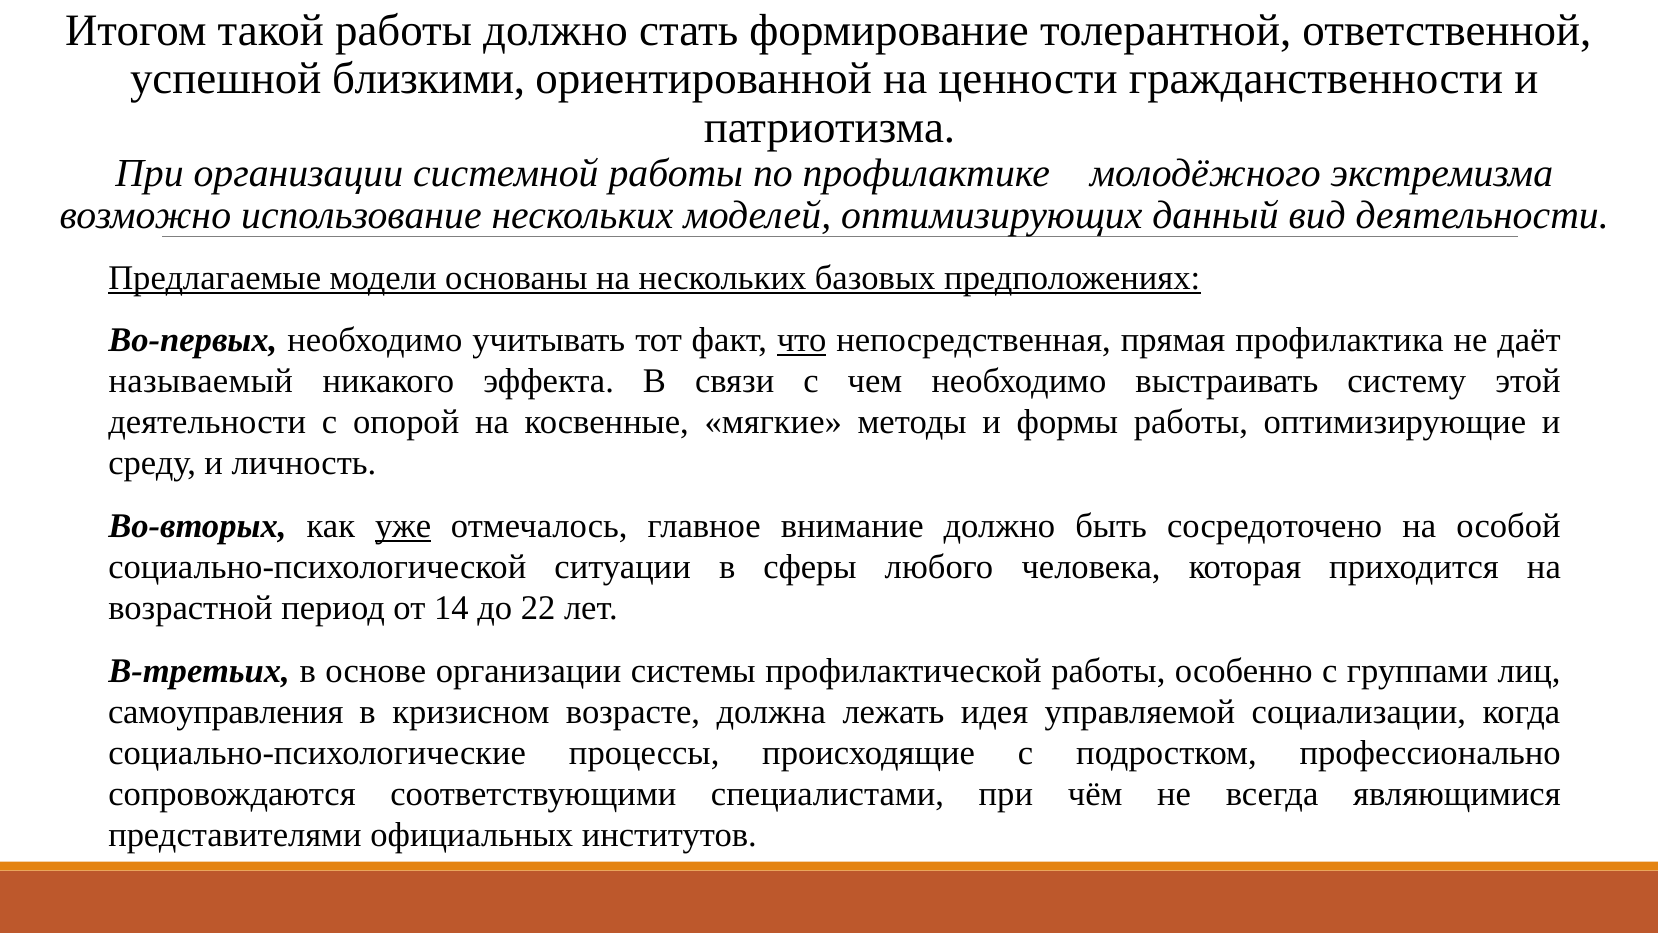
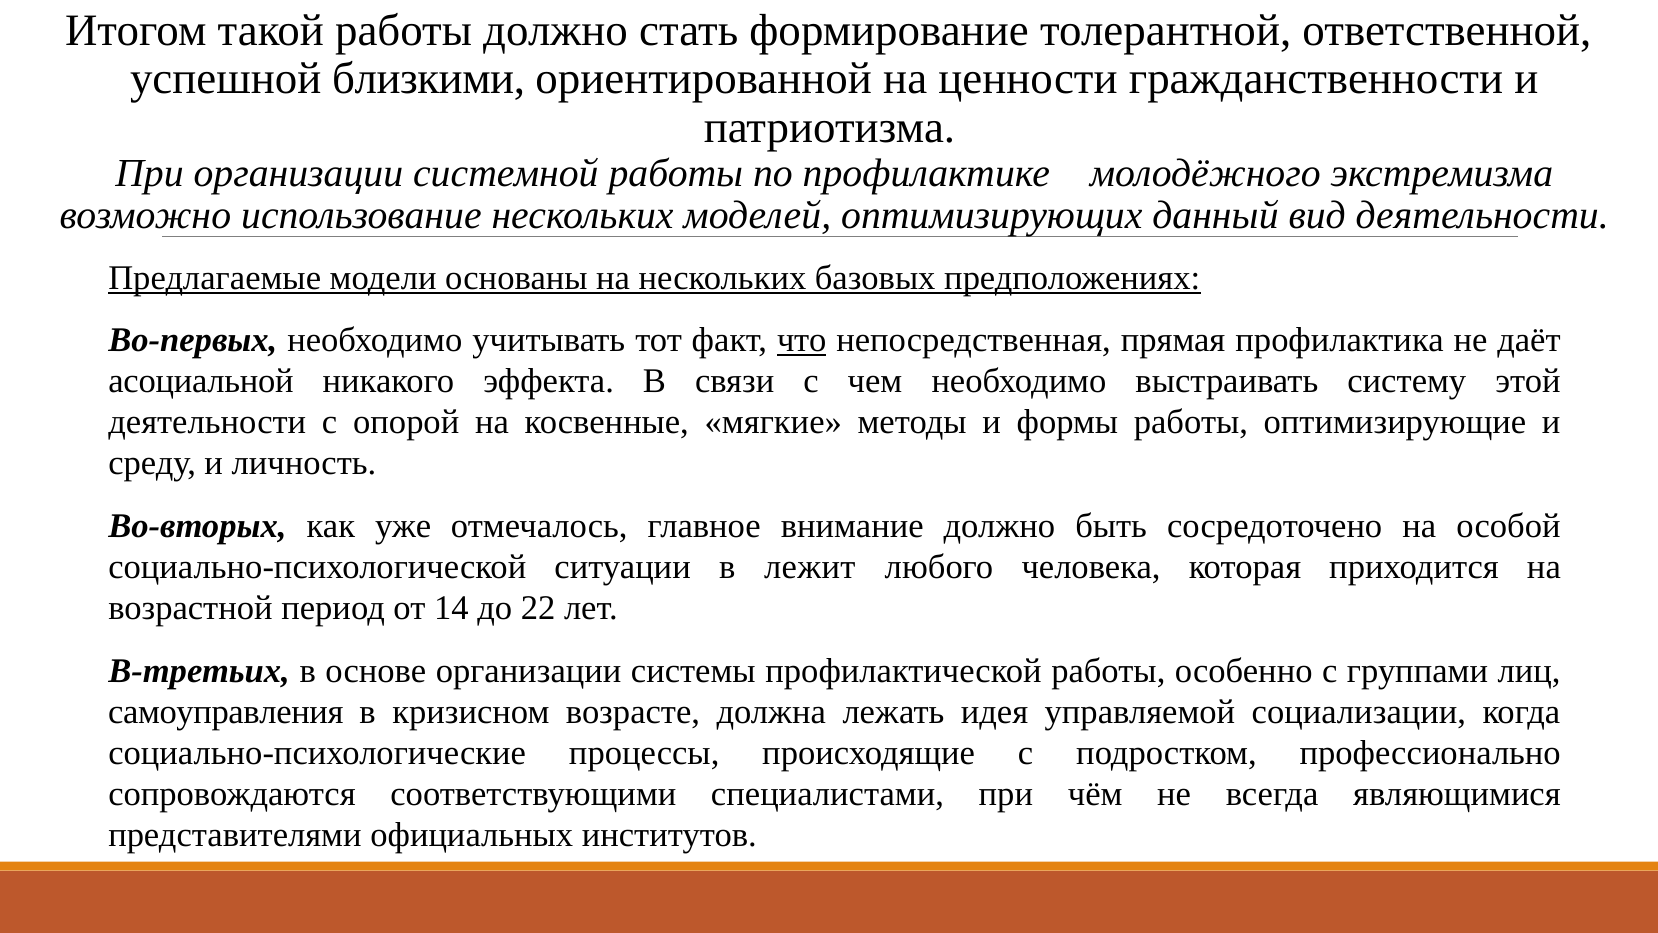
называемый: называемый -> асоциальной (201, 381)
уже underline: present -> none (403, 526)
сферы: сферы -> лежит (810, 567)
